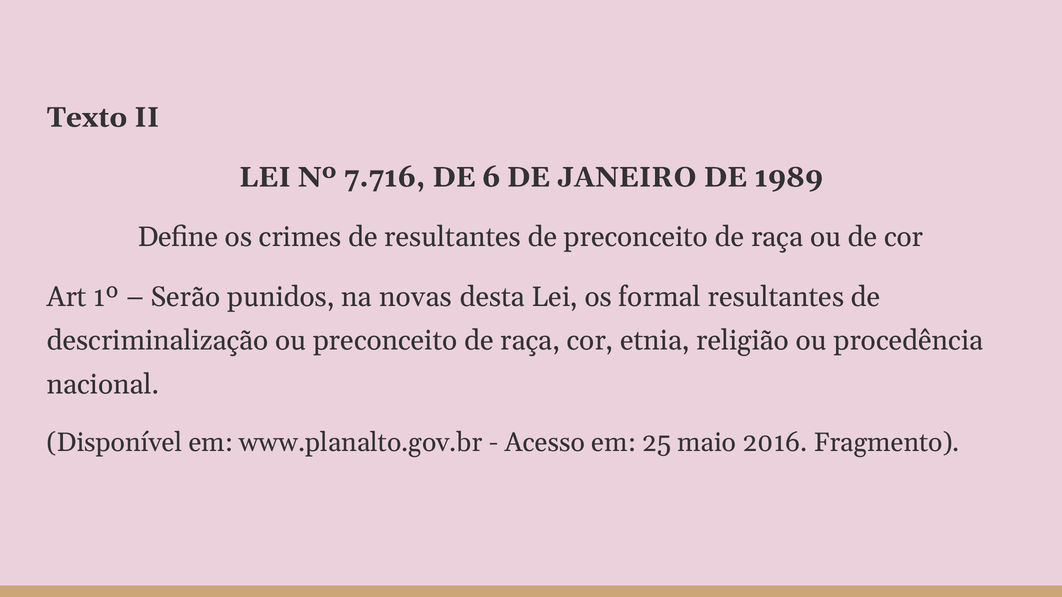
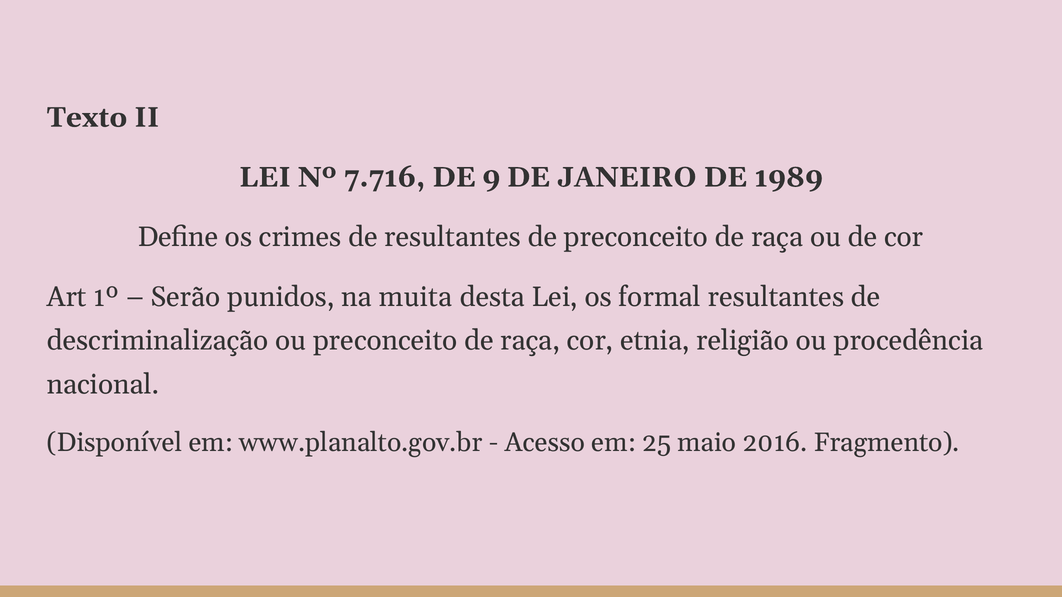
6: 6 -> 9 (491, 177)
novas: novas -> muita (416, 297)
